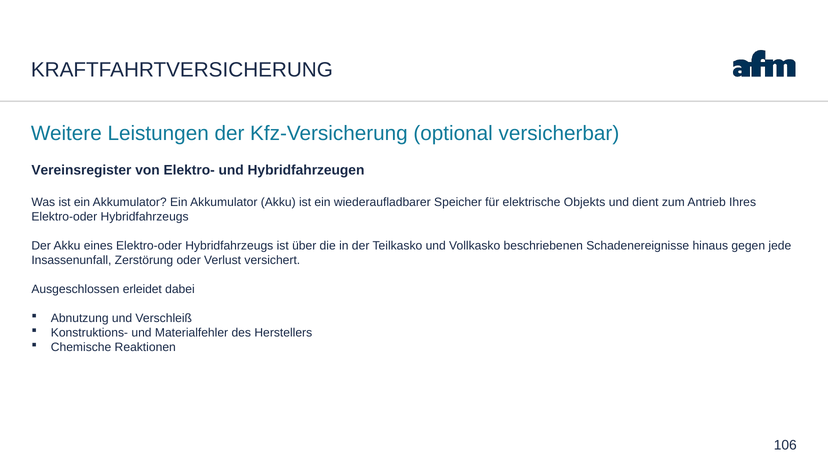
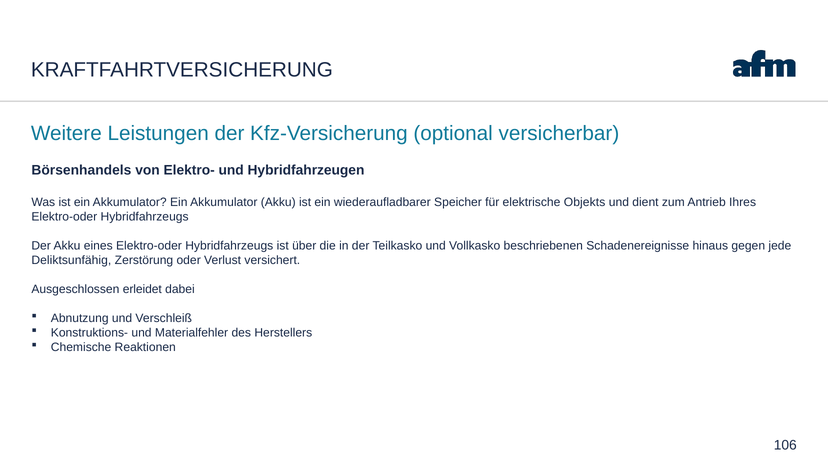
Vereinsregister: Vereinsregister -> Börsenhandels (81, 170)
Insassenunfall: Insassenunfall -> Deliktsunfähig (71, 260)
